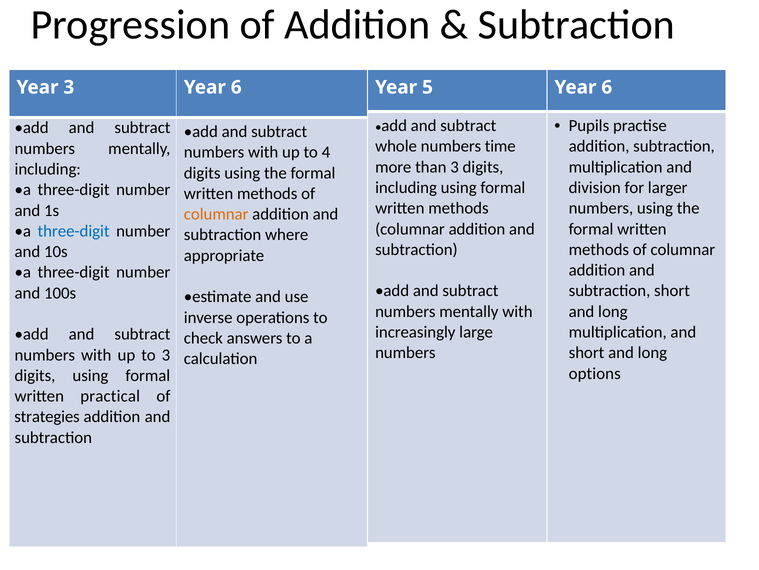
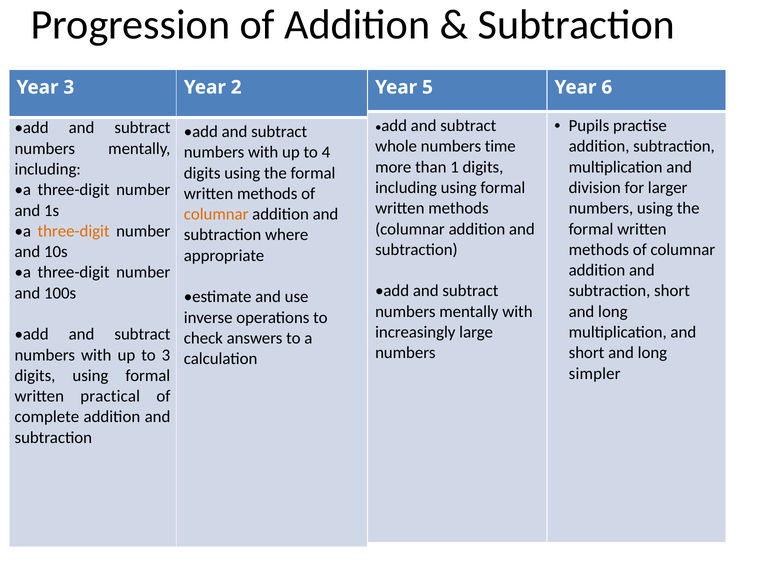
3 Year 6: 6 -> 2 (236, 87)
than 3: 3 -> 1 (455, 167)
three-digit colour: blue -> orange (74, 231)
options: options -> simpler (595, 373)
strategies: strategies -> complete (47, 416)
